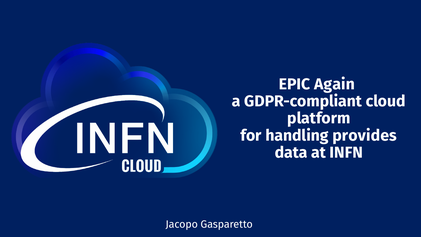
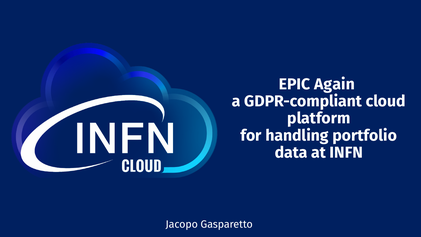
provides: provides -> portfolio (365, 135)
